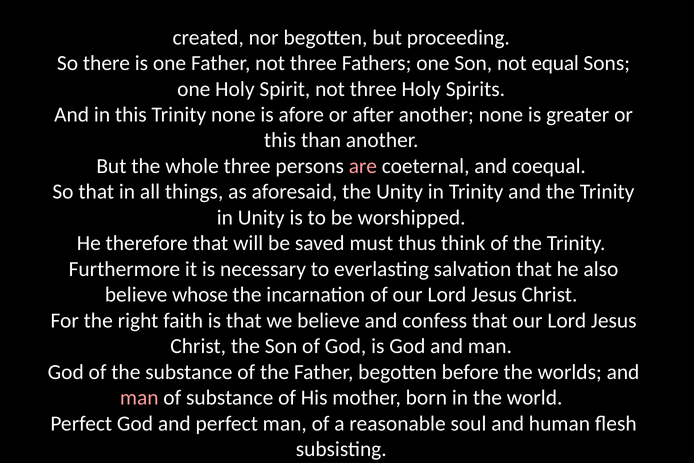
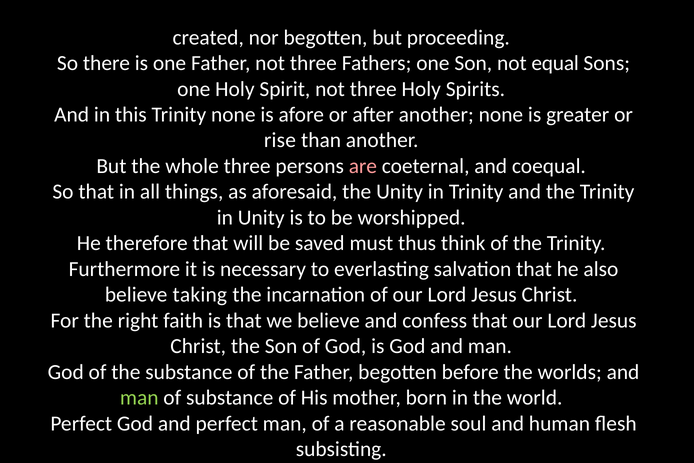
this: this -> rise (280, 140)
whose: whose -> taking (200, 295)
man colour: pink -> light green (139, 397)
